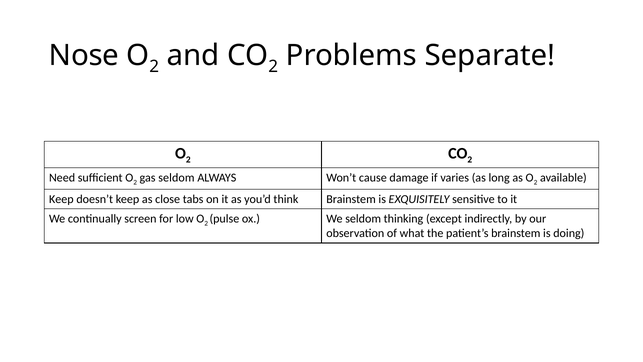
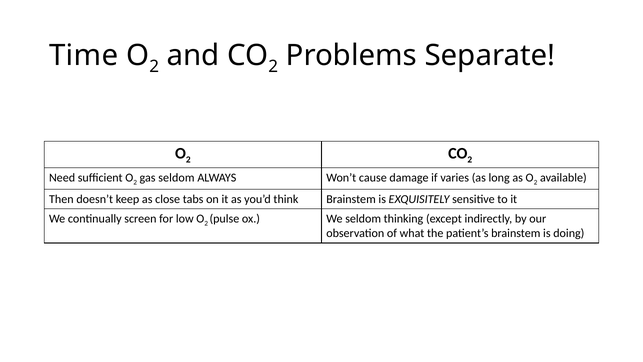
Nose: Nose -> Time (84, 55)
Keep: Keep -> Then (61, 199)
